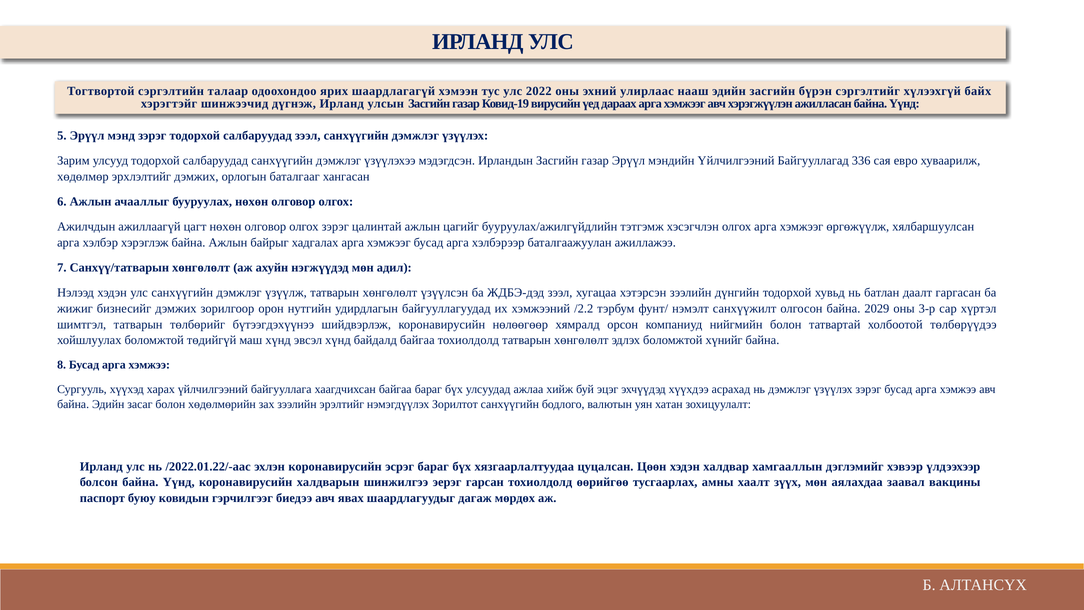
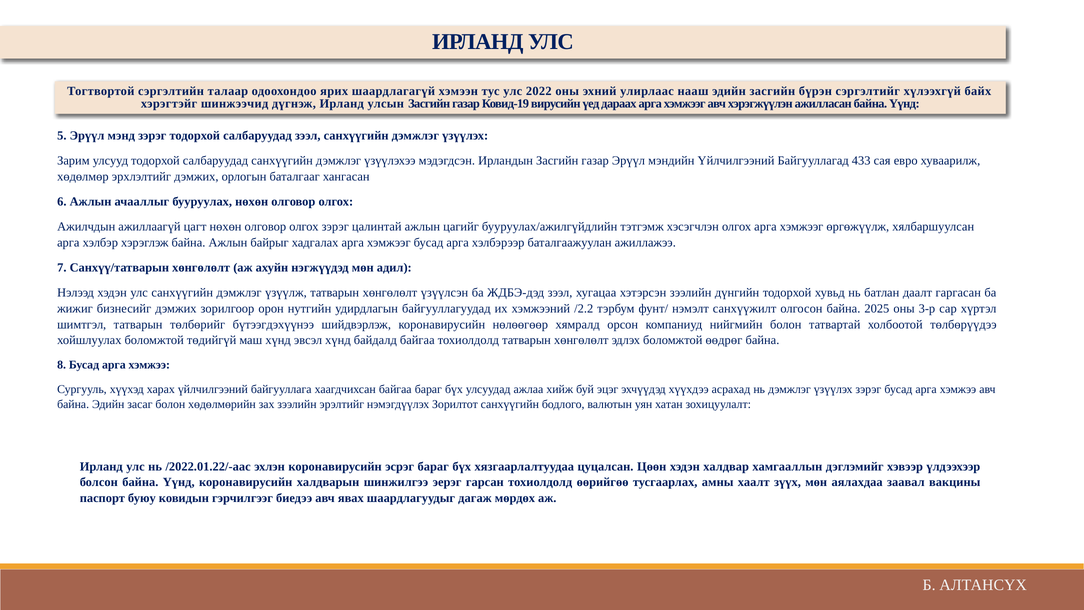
336: 336 -> 433 (861, 161)
2029: 2029 -> 2025 (877, 308)
хүнийг: хүнийг -> өөдрөг (724, 340)
